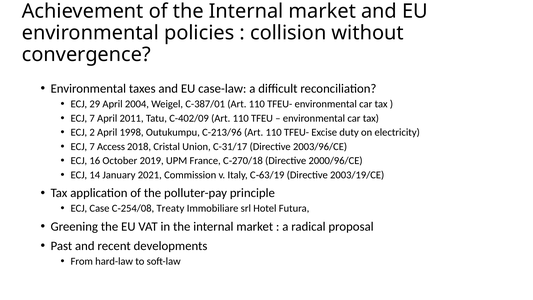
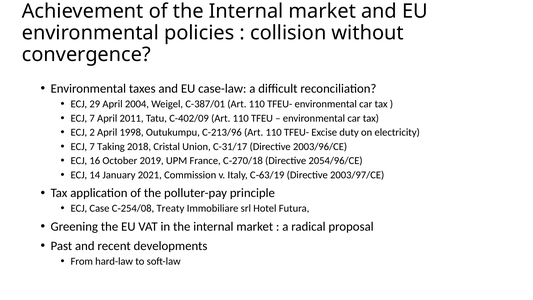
Access: Access -> Taking (111, 146)
2000/96/CE: 2000/96/CE -> 2054/96/CE (336, 161)
2003/19/CE: 2003/19/CE -> 2003/97/CE (357, 175)
